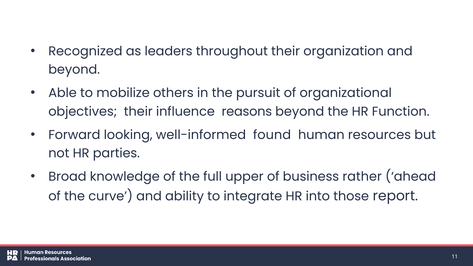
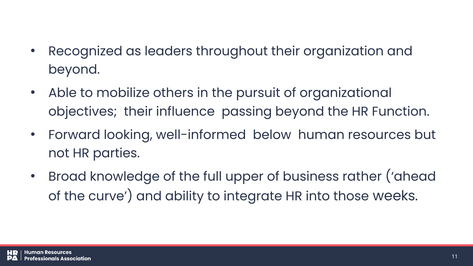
reasons: reasons -> passing (247, 111)
found: found -> below (272, 135)
report: report -> weeks (396, 196)
